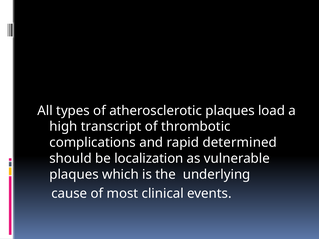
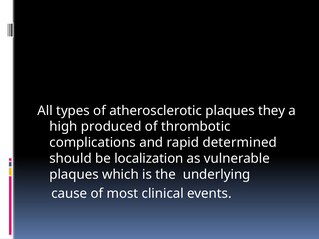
load: load -> they (272, 111)
transcript: transcript -> produced (111, 127)
